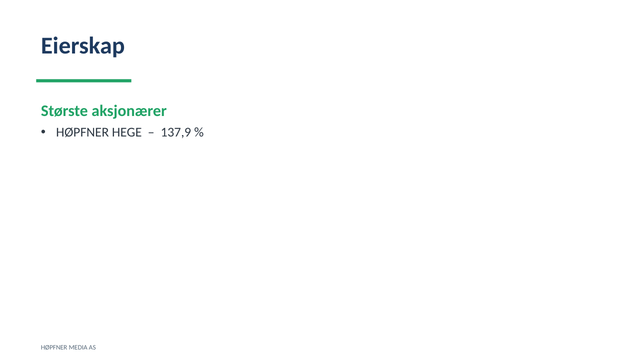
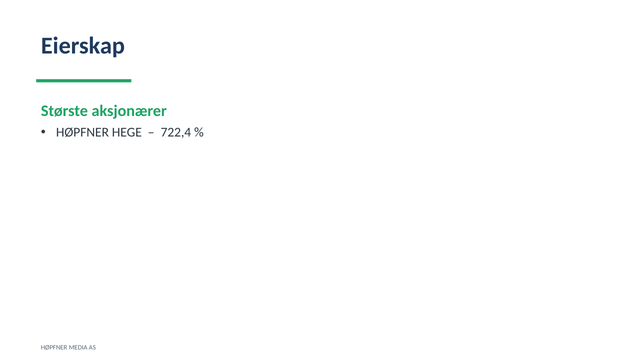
137,9: 137,9 -> 722,4 (176, 132)
